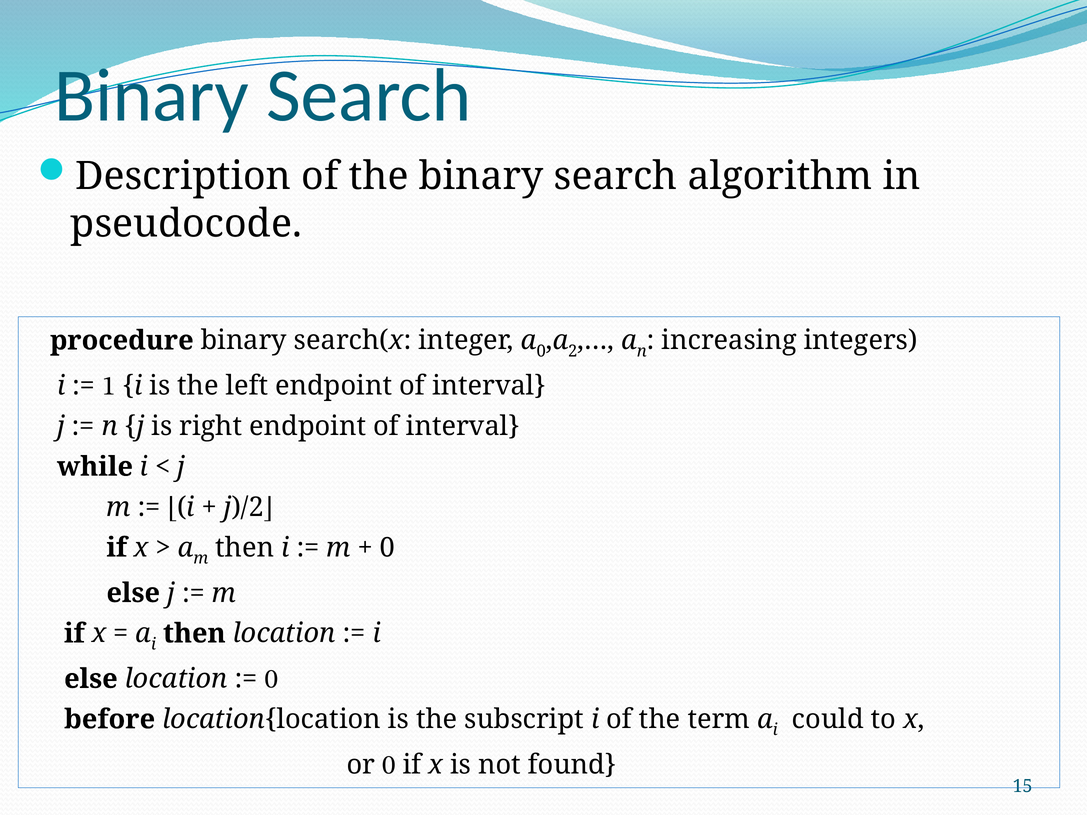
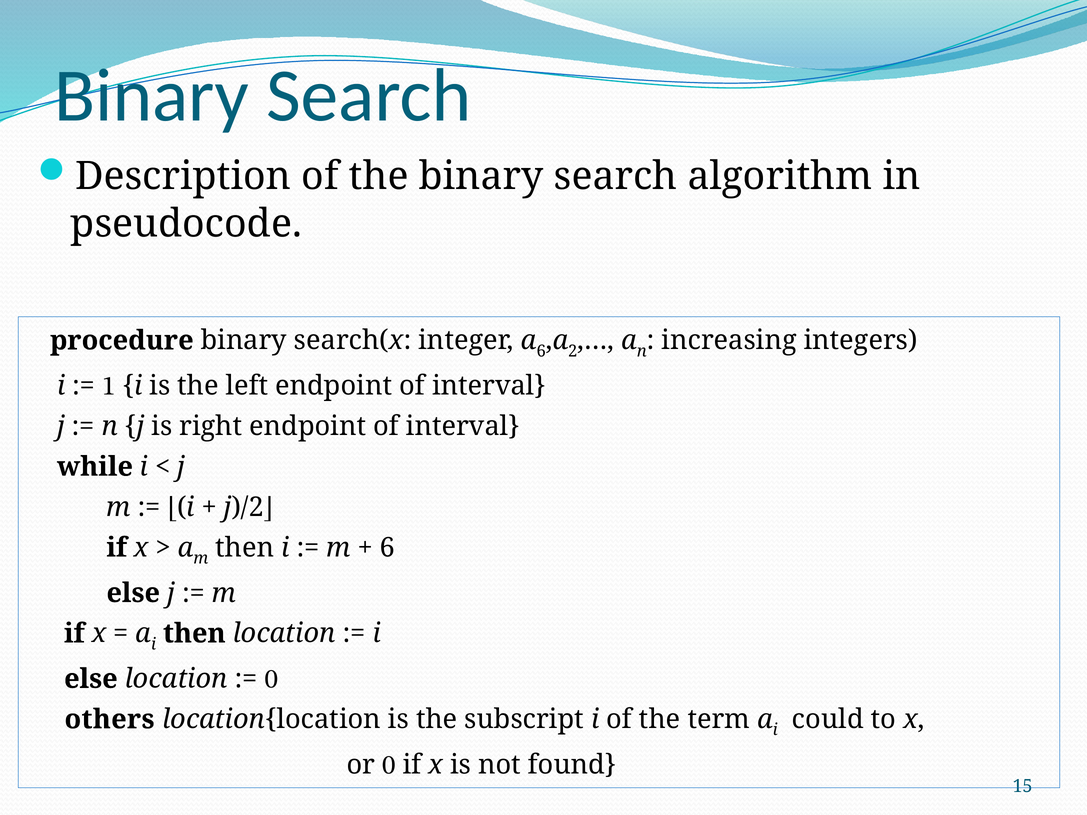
0: 0 -> 6 (541, 351)
0: 0 -> 6 (387, 548)
before: before -> others (110, 720)
